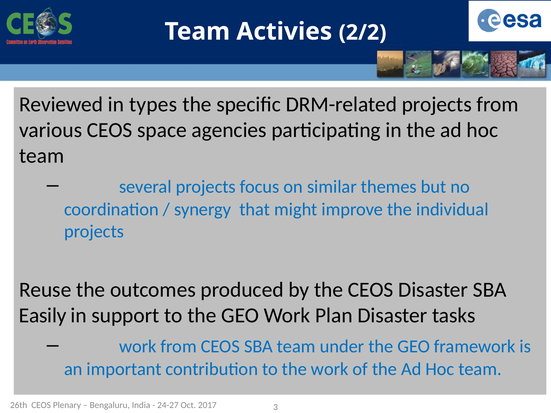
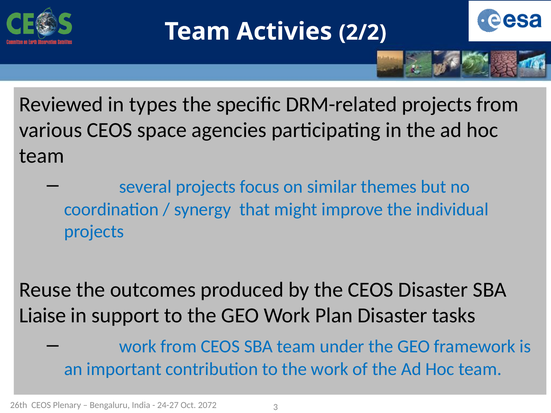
Easily: Easily -> Liaise (43, 316)
2017: 2017 -> 2072 (207, 406)
